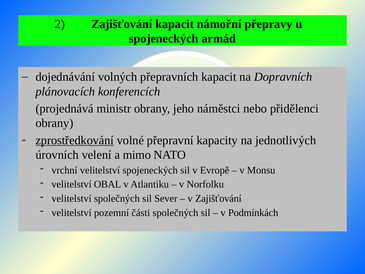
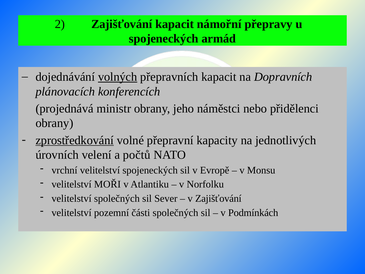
volných underline: none -> present (118, 77)
mimo: mimo -> počtů (137, 155)
OBAL: OBAL -> MOŘI (107, 184)
